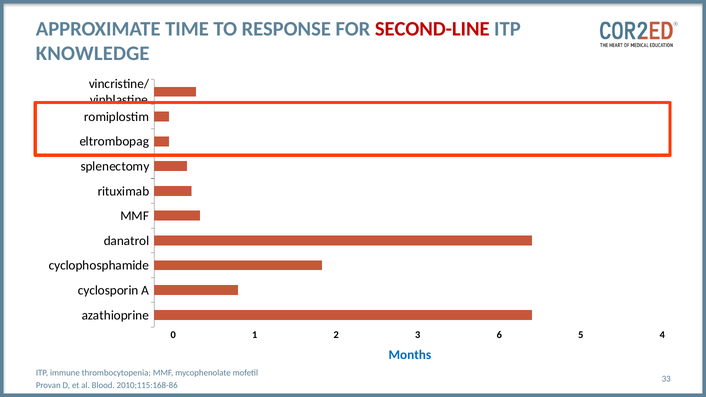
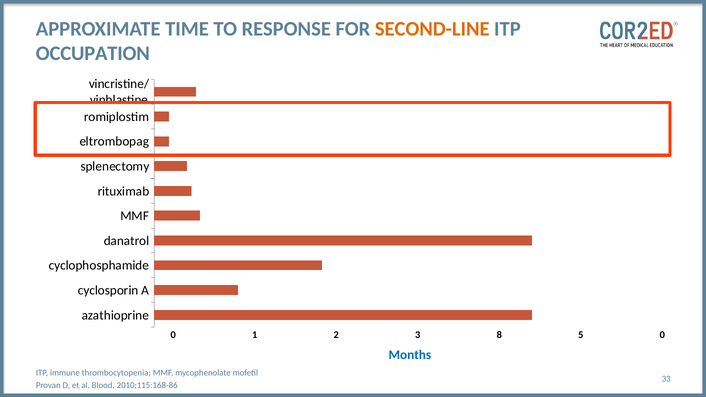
SECOND-LINE colour: red -> orange (432, 29)
KNOWLEDGE: KNOWLEDGE -> OCCUPATION (93, 54)
6: 6 -> 8 (499, 335)
5 4: 4 -> 0 (662, 335)
